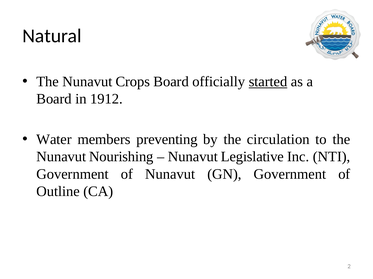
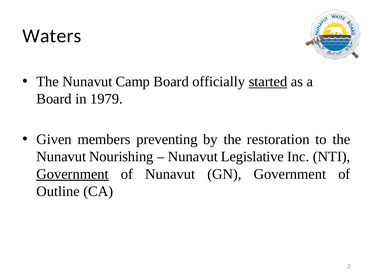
Natural: Natural -> Waters (52, 36)
Crops: Crops -> Camp (133, 82)
1912: 1912 -> 1979 (106, 99)
Water: Water -> Given (54, 140)
circulation: circulation -> restoration (278, 140)
Government underline: none -> present (73, 175)
